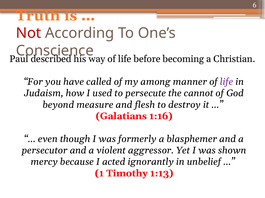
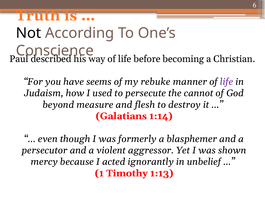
Not colour: red -> black (29, 33)
called: called -> seems (99, 82)
among: among -> rebuke (156, 82)
1:16: 1:16 -> 1:14 (161, 117)
